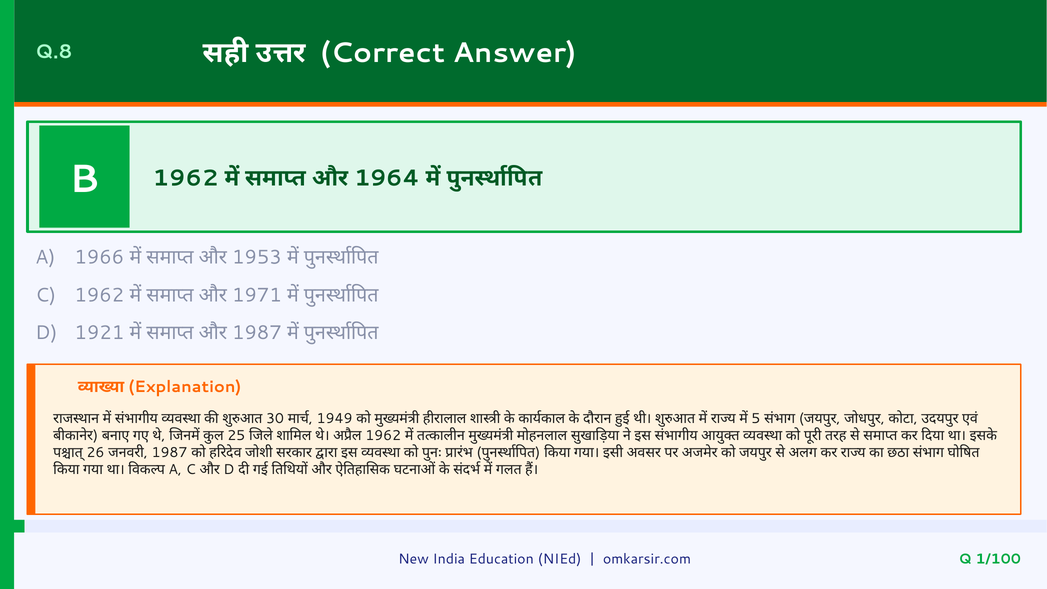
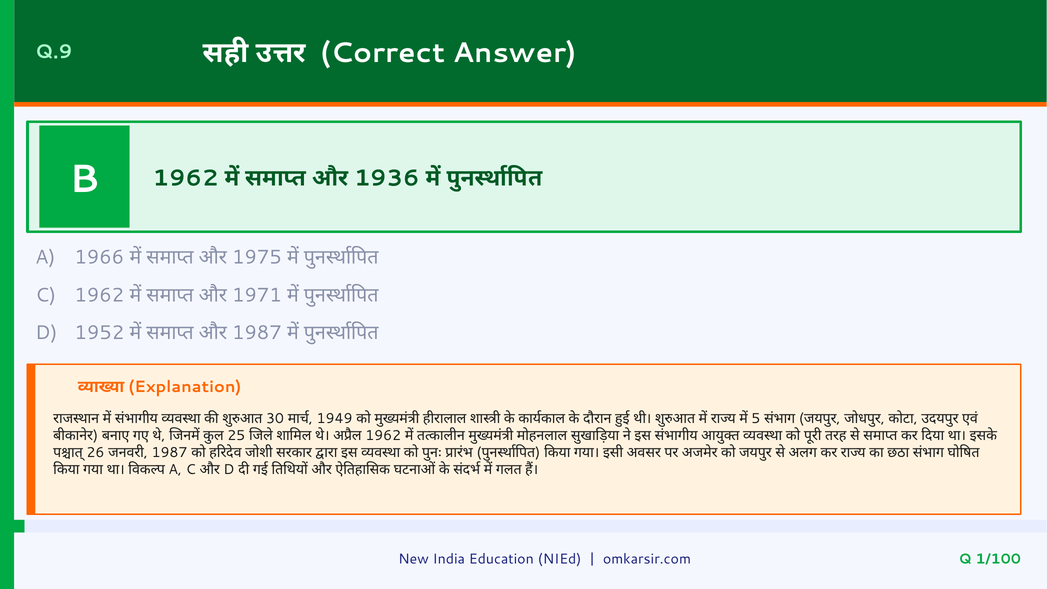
Q.8: Q.8 -> Q.9 (54, 52)
1964: 1964 -> 1936 (387, 178)
1953: 1953 -> 1975 (257, 257)
1921: 1921 -> 1952 (99, 333)
